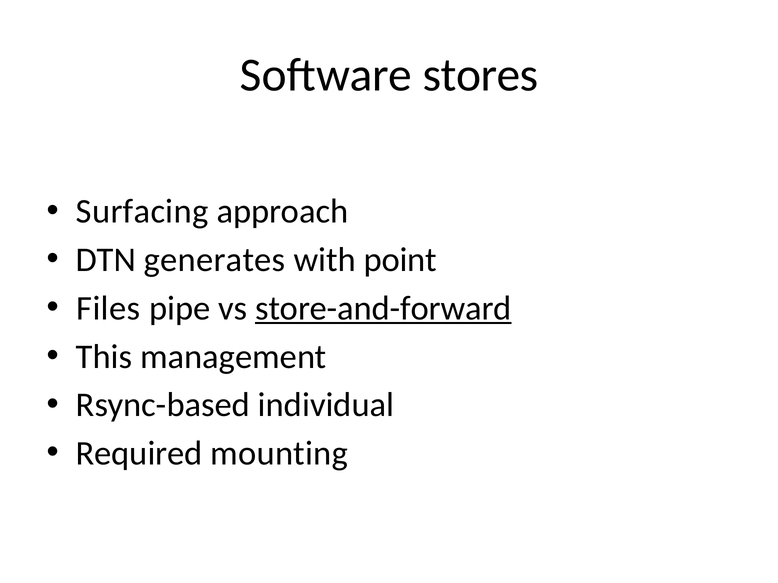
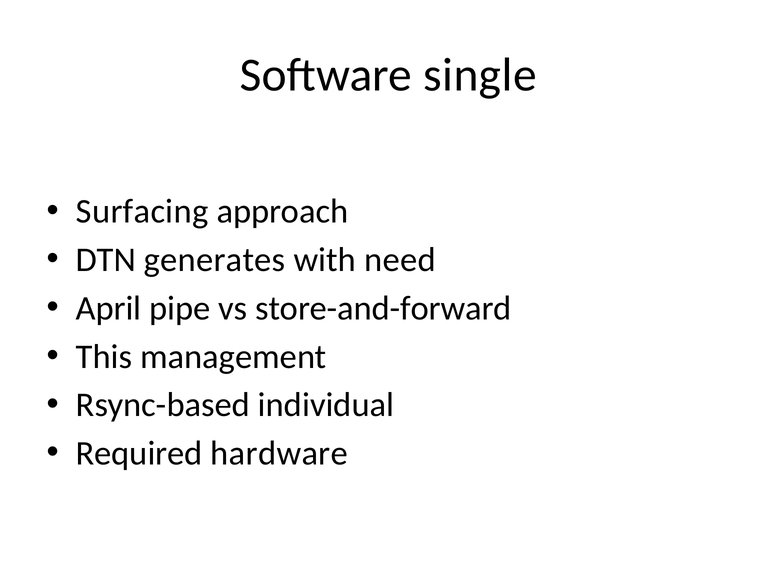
stores: stores -> single (480, 75)
point: point -> need (400, 260)
Files: Files -> April (109, 308)
store-and-forward underline: present -> none (383, 308)
mounting: mounting -> hardware (279, 454)
